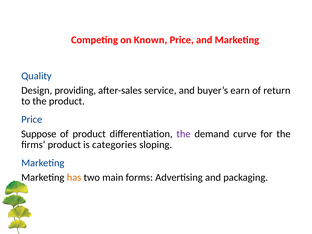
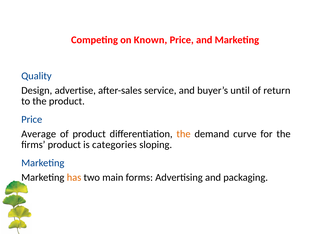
providing: providing -> advertise (75, 90)
earn: earn -> until (240, 90)
Suppose: Suppose -> Average (39, 134)
the colour: purple -> orange (184, 134)
